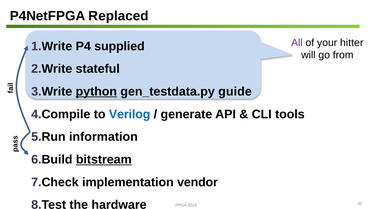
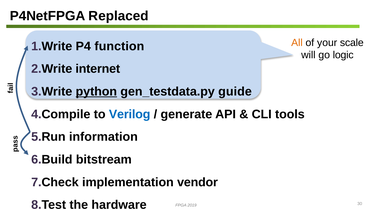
All colour: purple -> orange (297, 43)
hitter: hitter -> scale (352, 43)
supplied: supplied -> function (119, 46)
from: from -> logic (343, 55)
stateful: stateful -> internet (98, 69)
bitstream underline: present -> none (104, 160)
